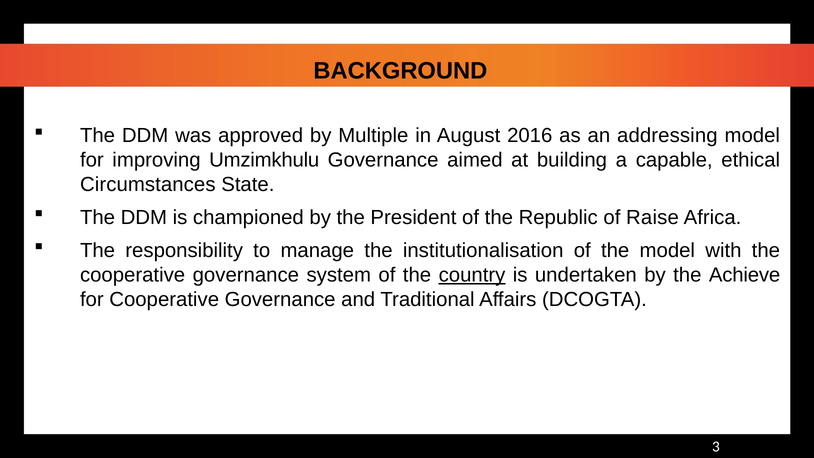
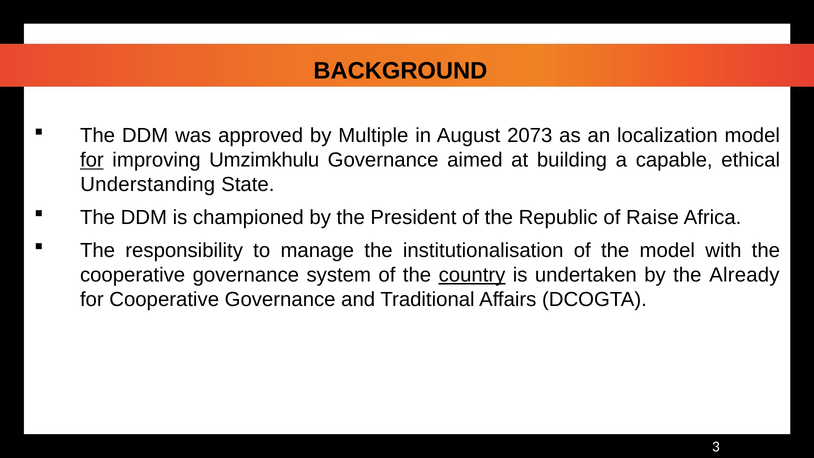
2016: 2016 -> 2073 (530, 136)
addressing: addressing -> localization (667, 136)
for underline: none -> present (92, 160)
Circumstances: Circumstances -> Understanding (148, 185)
Achieve: Achieve -> Already (744, 275)
